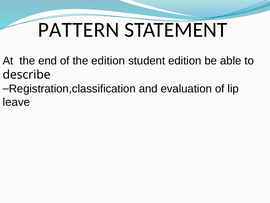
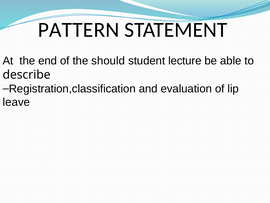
the edition: edition -> should (108, 61)
student edition: edition -> lecture (185, 61)
